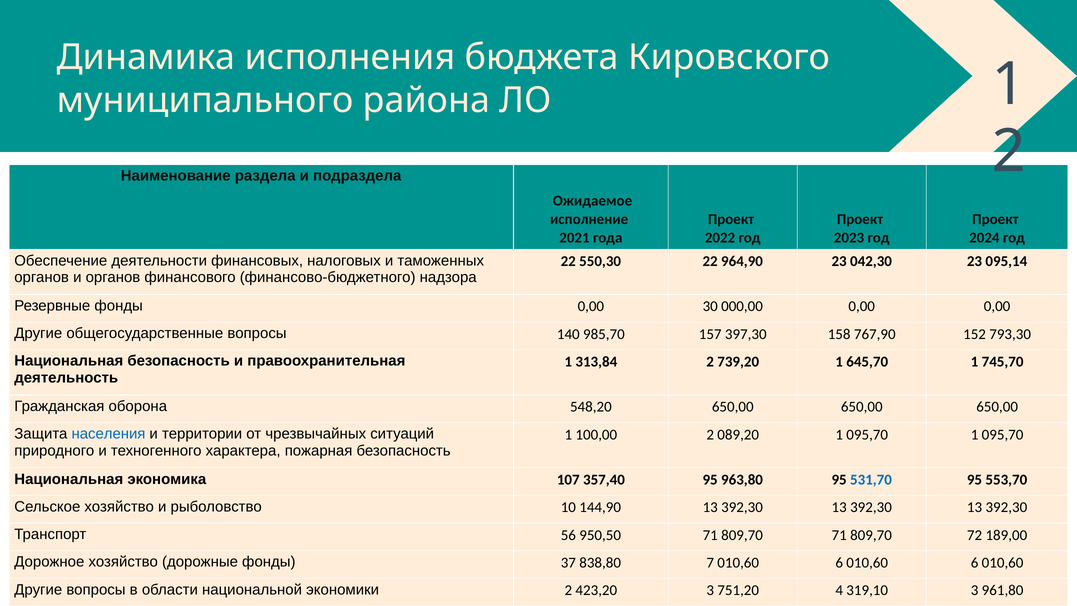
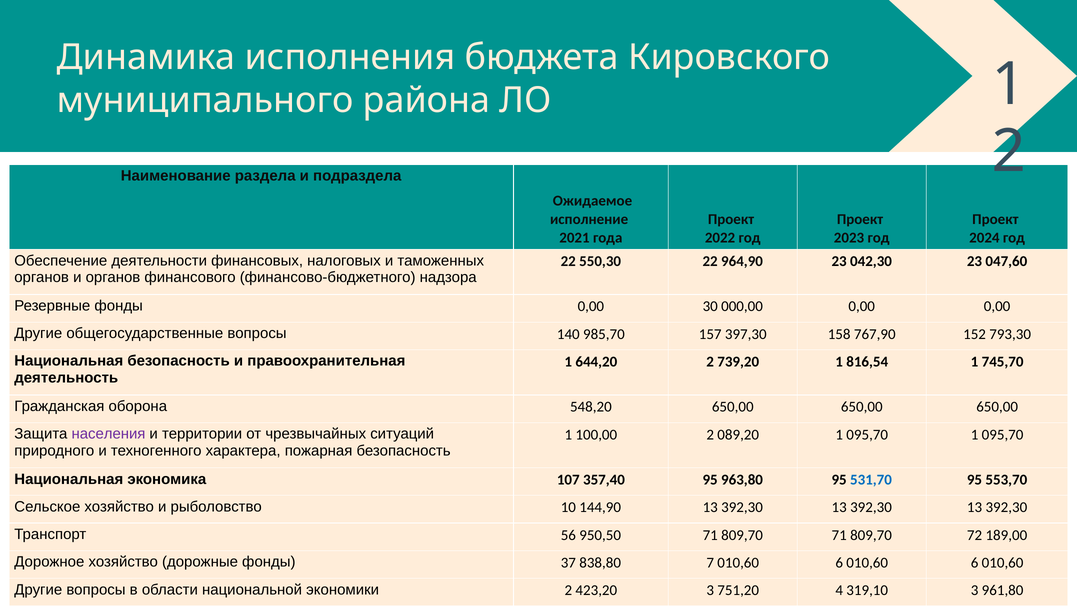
095,14: 095,14 -> 047,60 (1006, 261)
313,84: 313,84 -> 644,20 (596, 362)
645,70: 645,70 -> 816,54 (867, 362)
населения colour: blue -> purple (109, 434)
